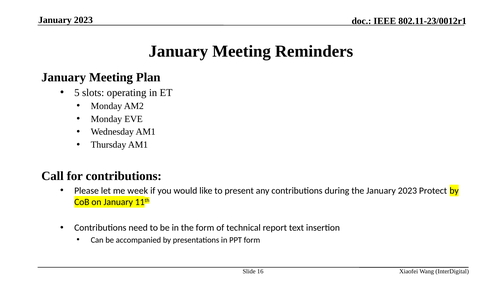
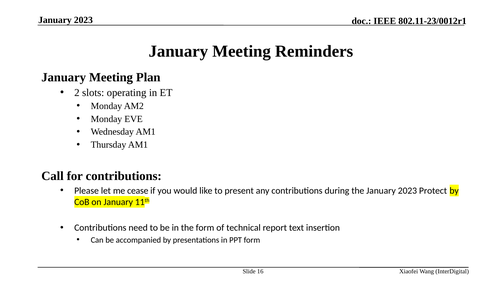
5: 5 -> 2 (77, 92)
week: week -> cease (138, 190)
